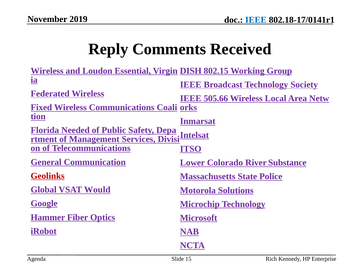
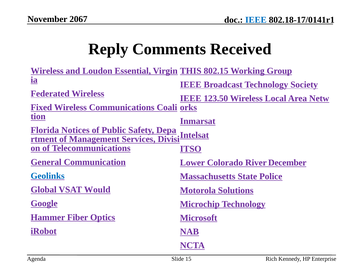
2019: 2019 -> 2067 (78, 19)
DISH: DISH -> THIS (191, 71)
505.66: 505.66 -> 123.50 (216, 98)
Needed: Needed -> Notices (75, 130)
Substance: Substance -> December (287, 163)
Geolinks colour: red -> blue (48, 176)
